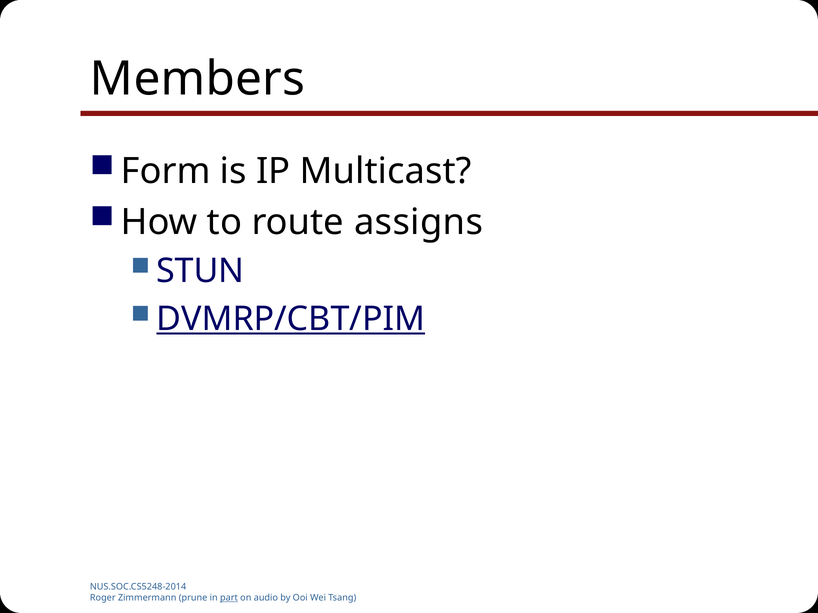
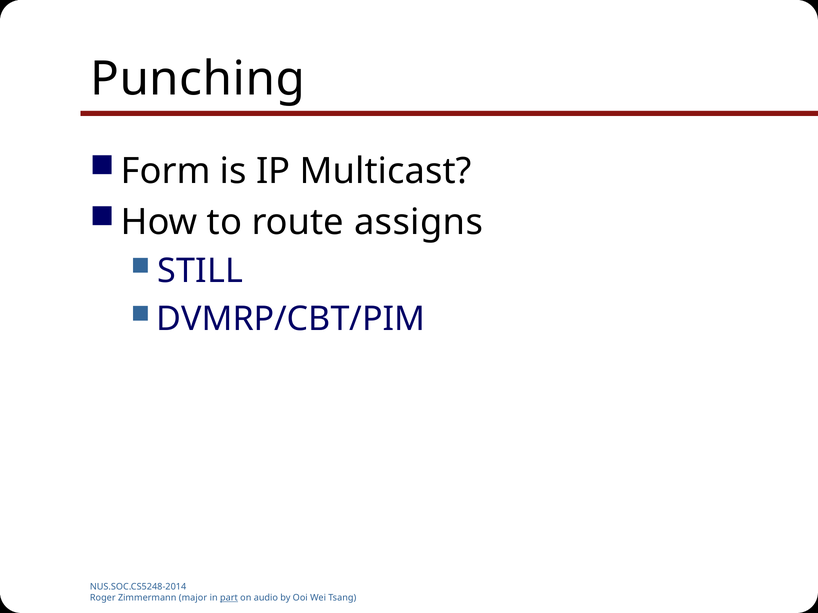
Members: Members -> Punching (198, 79)
STUN: STUN -> STILL (200, 271)
DVMRP/CBT/PIM underline: present -> none (291, 319)
prune: prune -> major (193, 598)
